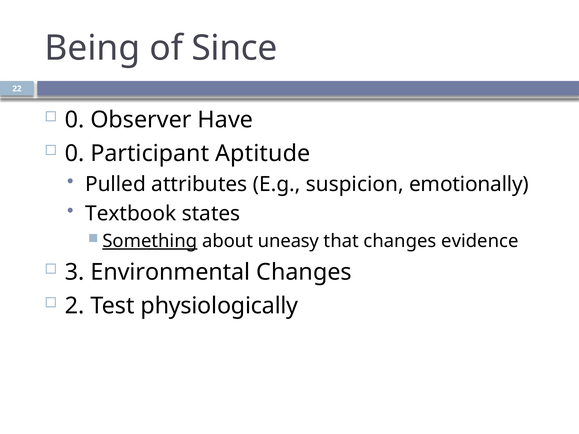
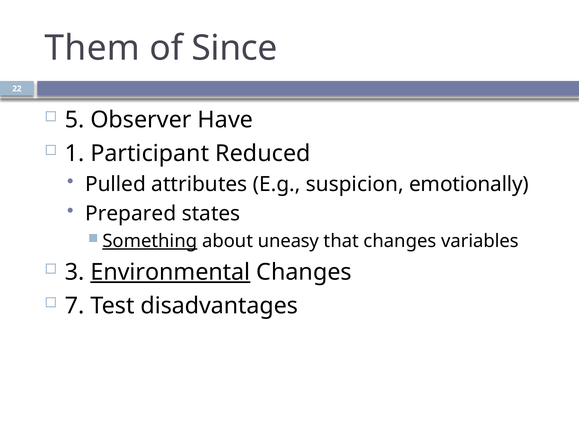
Being: Being -> Them (92, 48)
0: 0 -> 5 (75, 120)
0: 0 -> 1 (75, 153)
Aptitude: Aptitude -> Reduced (263, 153)
Textbook: Textbook -> Prepared (131, 214)
evidence: evidence -> variables (480, 241)
Environmental underline: none -> present (170, 272)
2: 2 -> 7 (75, 306)
physiologically: physiologically -> disadvantages (219, 306)
